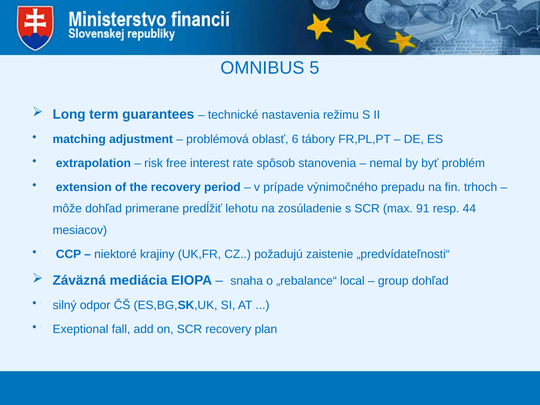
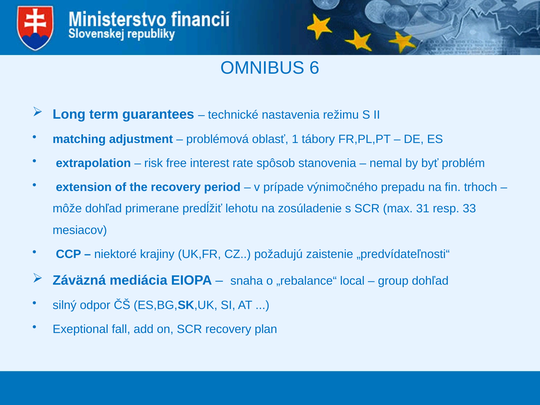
5: 5 -> 6 (314, 68)
6: 6 -> 1 (295, 139)
91: 91 -> 31 (423, 209)
44: 44 -> 33 (469, 209)
